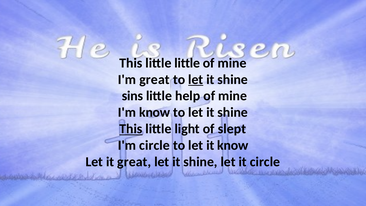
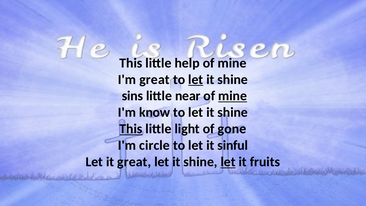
little little: little -> help (187, 63)
help: help -> near (188, 96)
mine underline: none -> present (233, 96)
slept: slept -> gone (232, 129)
it know: know -> sinful (233, 145)
let underline: none -> present (228, 162)
it circle: circle -> fruits (265, 162)
